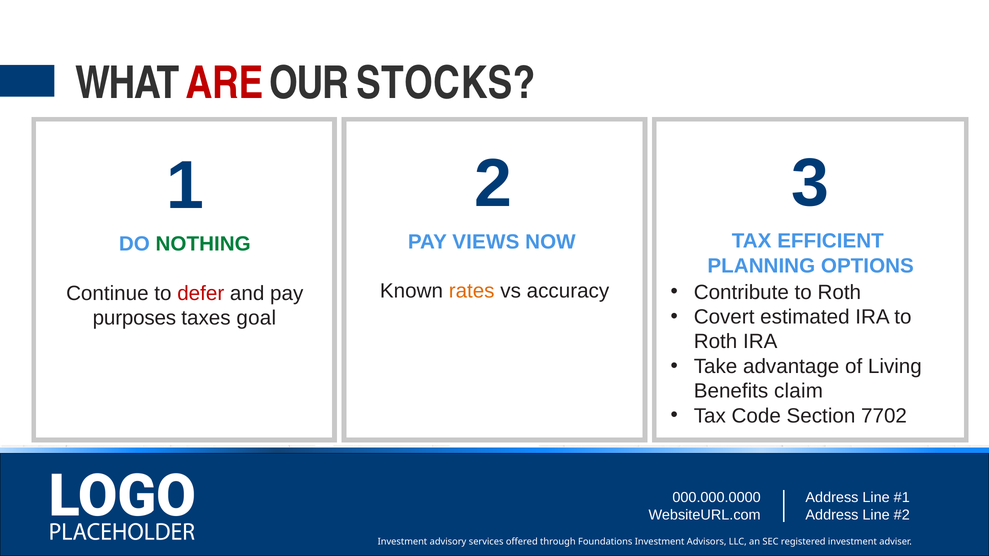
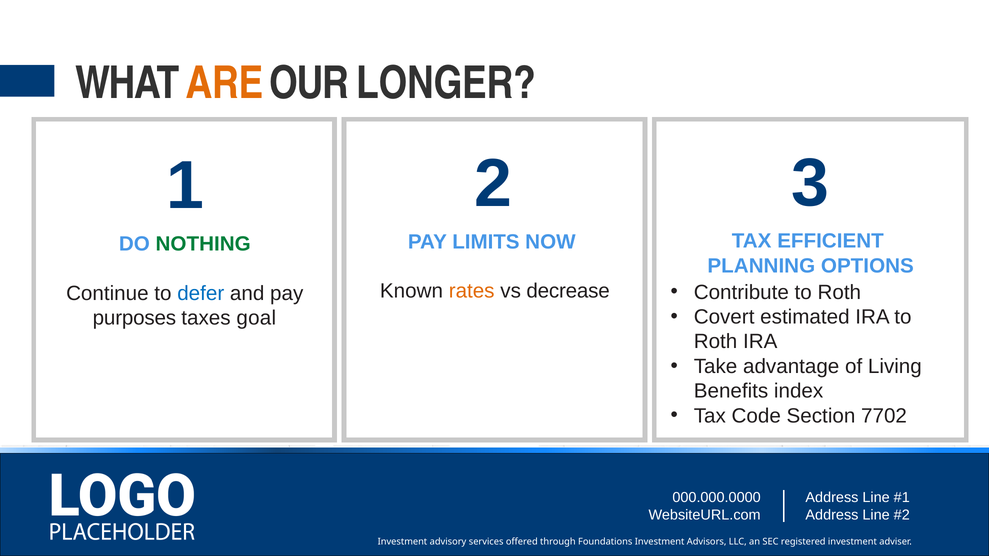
ARE colour: red -> orange (225, 83)
STOCKS: STOCKS -> LONGER (446, 83)
VIEWS: VIEWS -> LIMITS (486, 242)
accuracy: accuracy -> decrease (568, 291)
defer colour: red -> blue (201, 294)
claim: claim -> index (799, 391)
